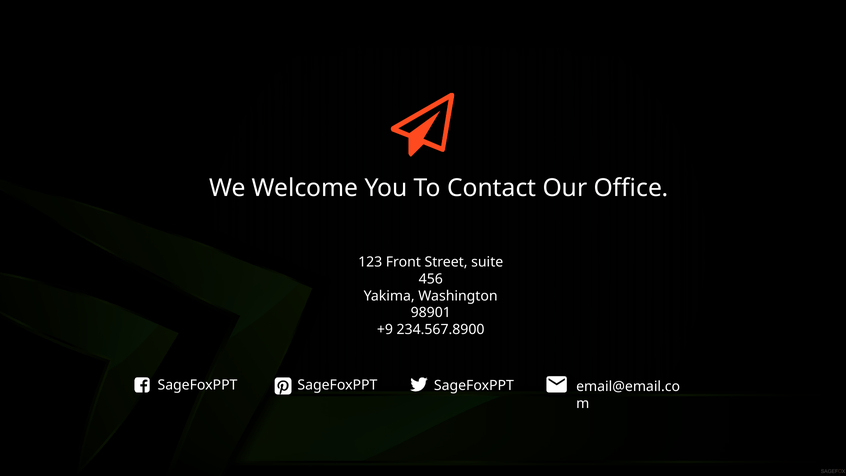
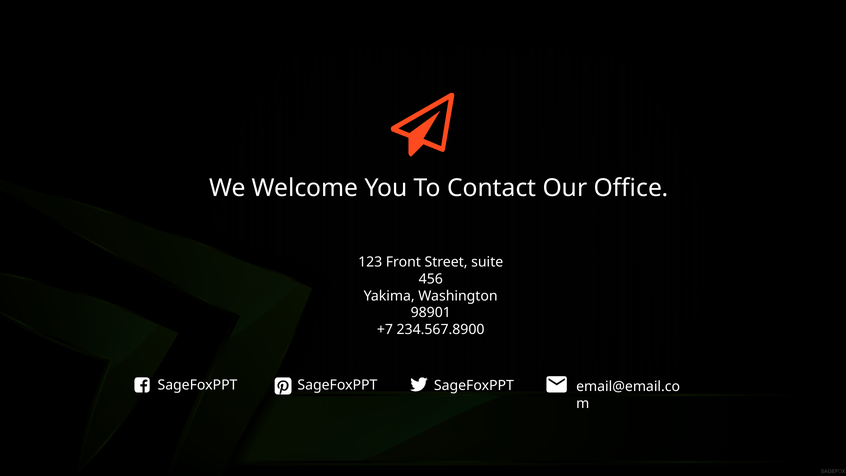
+9: +9 -> +7 (385, 330)
